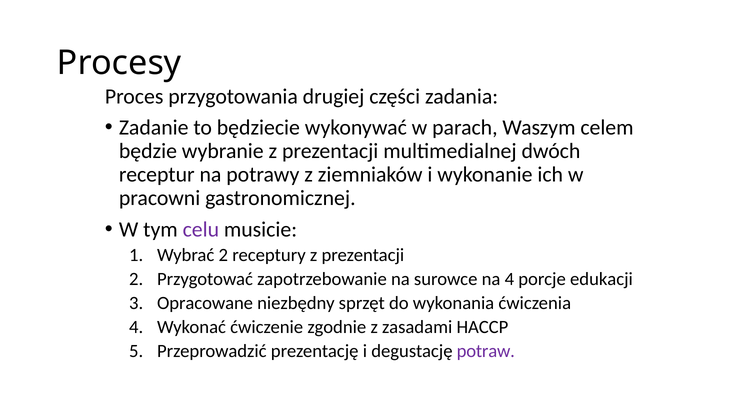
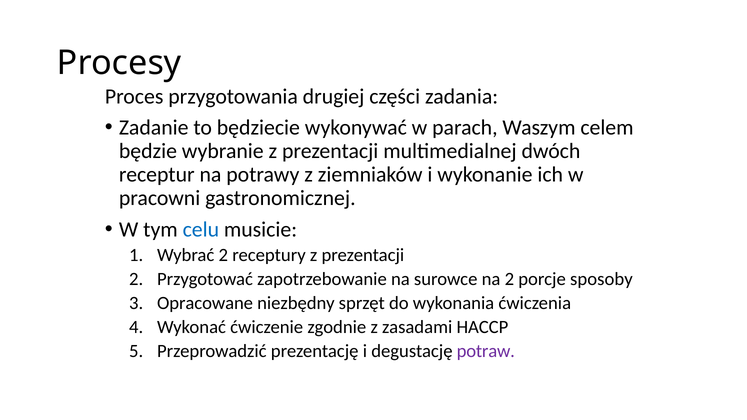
celu colour: purple -> blue (201, 229)
na 4: 4 -> 2 (509, 279)
edukacji: edukacji -> sposoby (601, 279)
